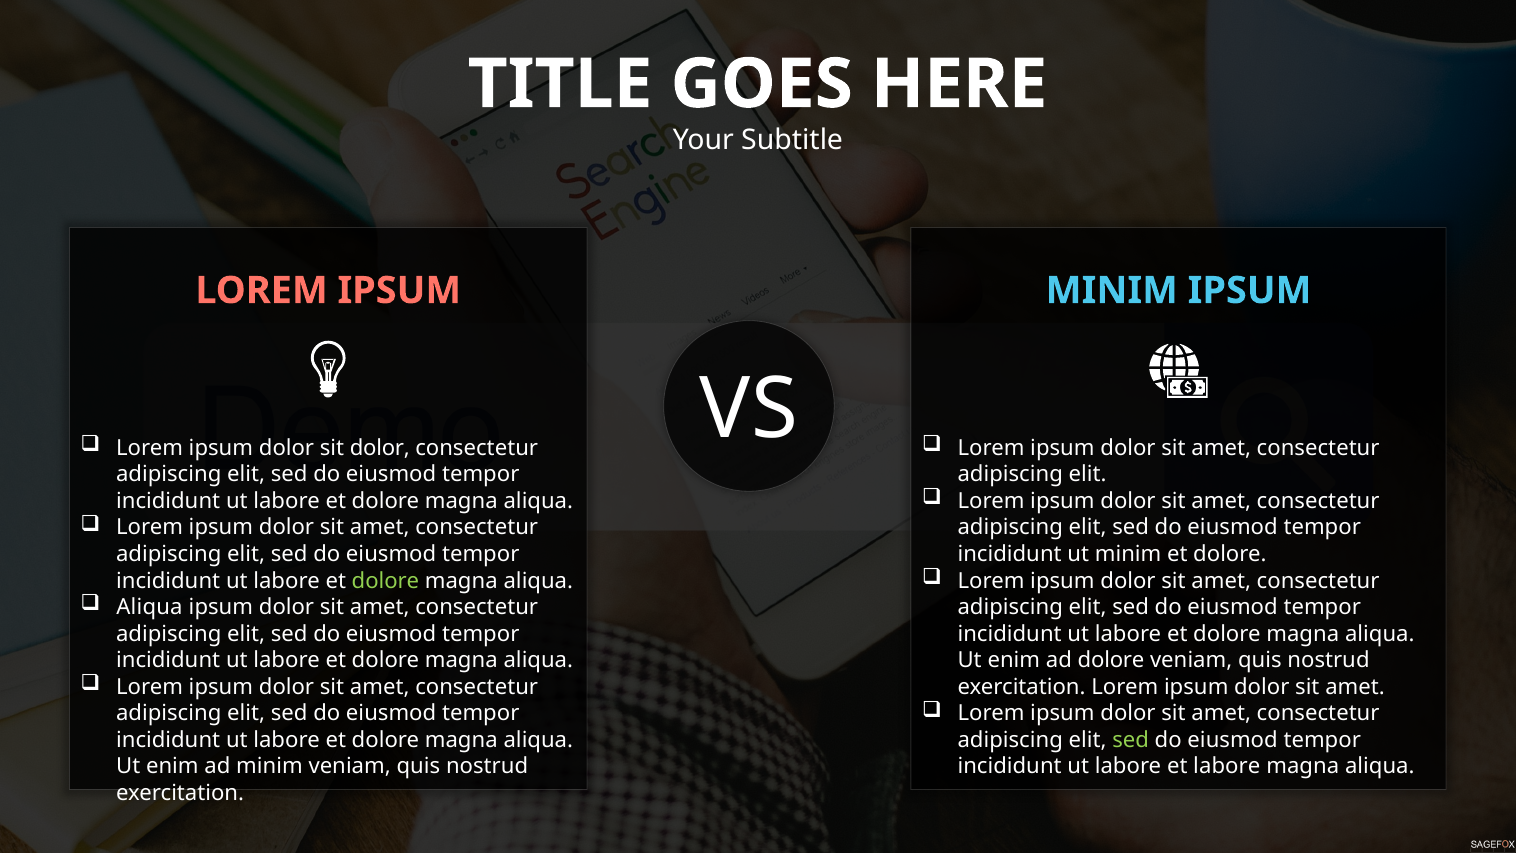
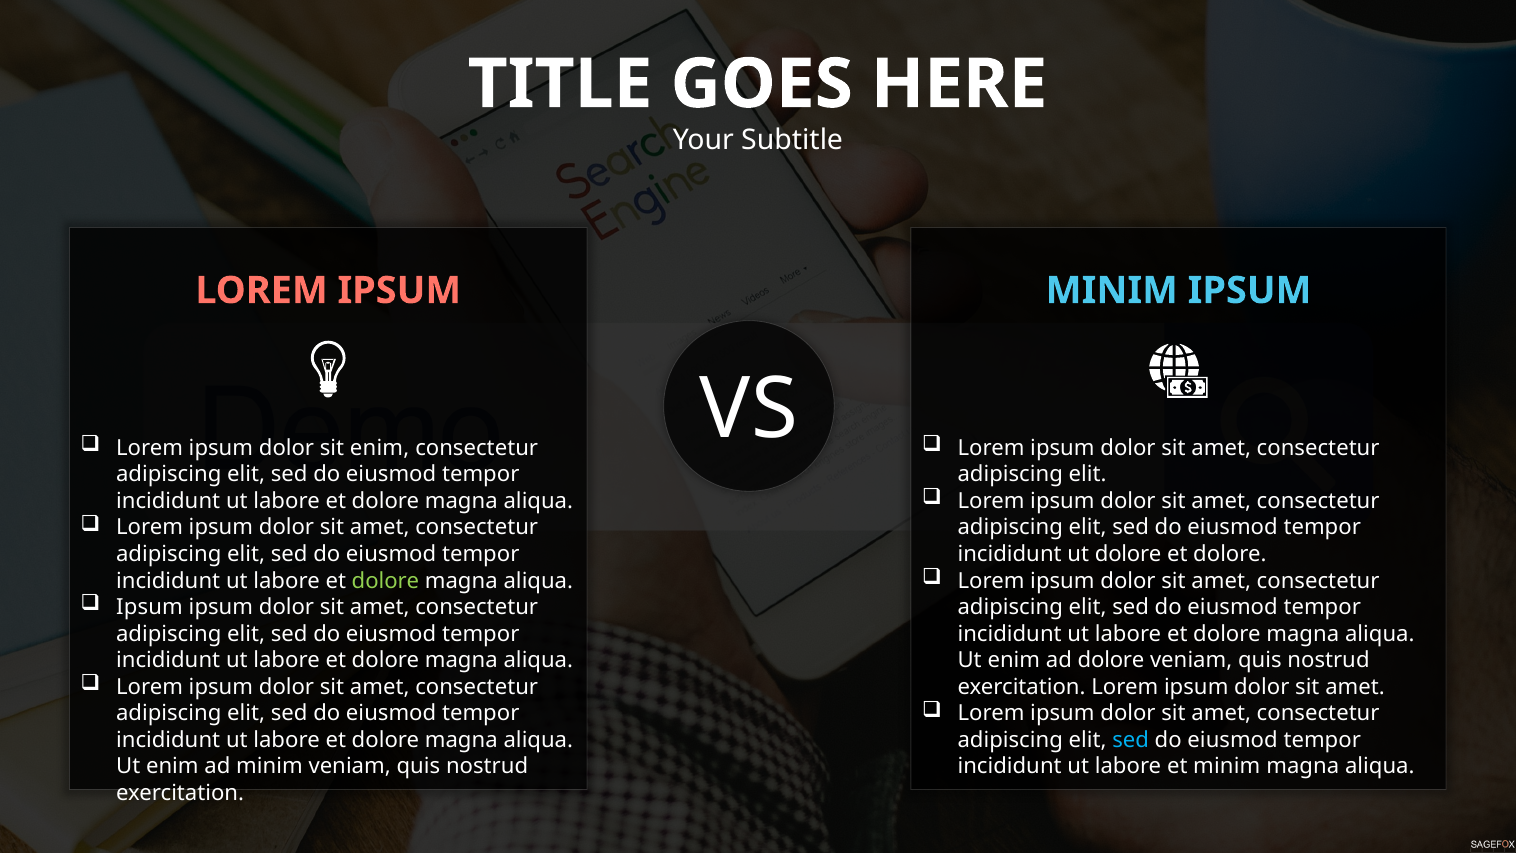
sit dolor: dolor -> enim (380, 448)
ut minim: minim -> dolore (1128, 554)
Aliqua: Aliqua -> Ipsum (150, 607)
sed colour: light green -> light blue (1131, 740)
et labore: labore -> minim (1227, 766)
